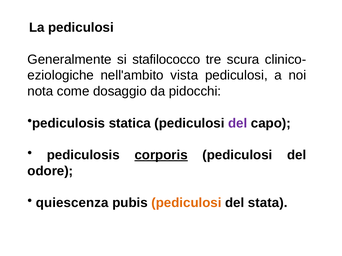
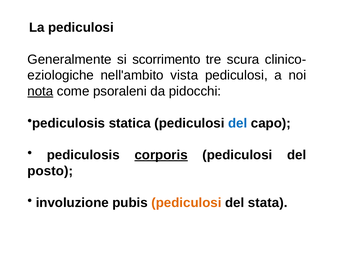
stafilococco: stafilococco -> scorrimento (166, 60)
nota underline: none -> present (40, 91)
dosaggio: dosaggio -> psoraleni (120, 91)
del colour: purple -> blue (238, 123)
odore: odore -> posto (50, 171)
quiescenza: quiescenza -> involuzione (72, 203)
